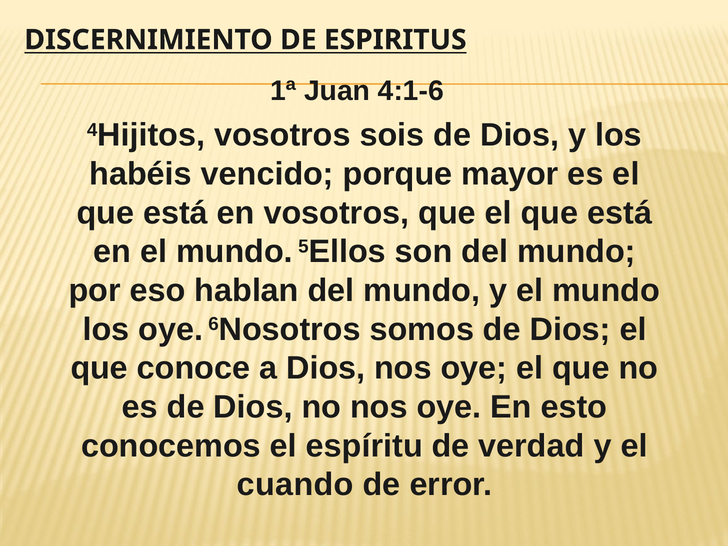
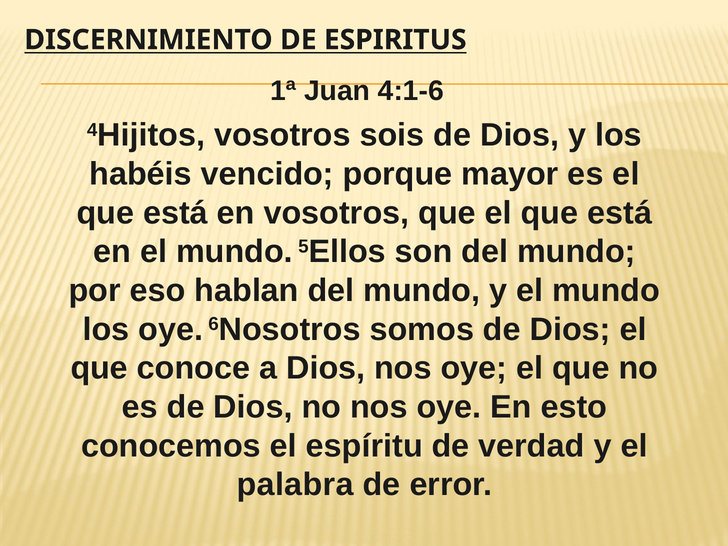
cuando: cuando -> palabra (295, 485)
